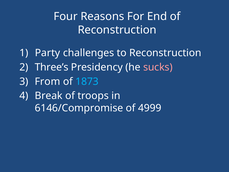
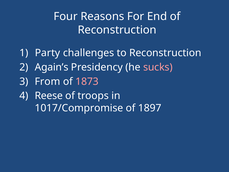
Three’s: Three’s -> Again’s (52, 67)
1873 colour: light blue -> pink (87, 81)
Break: Break -> Reese (49, 96)
6146/Compromise: 6146/Compromise -> 1017/Compromise (79, 108)
4999: 4999 -> 1897 (150, 108)
